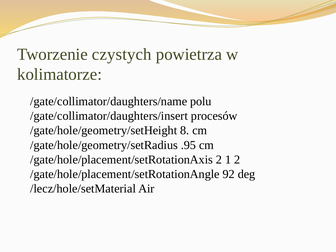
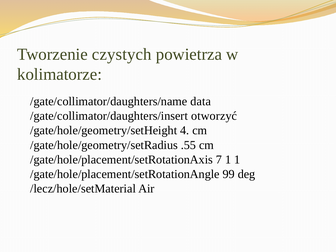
polu: polu -> data (201, 101)
procesów: procesów -> otworzyć (214, 116)
8: 8 -> 4 (185, 130)
.95: .95 -> .55 (188, 145)
/gate/hole/placement/setRotationAxis 2: 2 -> 7 (219, 160)
1 2: 2 -> 1 (237, 160)
92: 92 -> 99 (229, 174)
